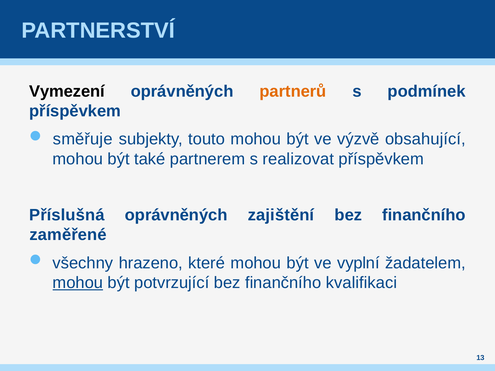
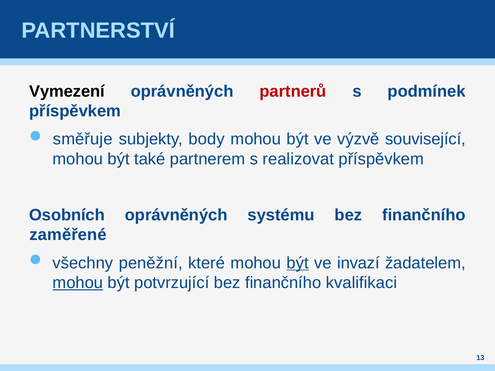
partnerů colour: orange -> red (293, 91)
touto: touto -> body (207, 139)
obsahující: obsahující -> související (425, 139)
Příslušná: Příslušná -> Osobních (67, 215)
zajištění: zajištění -> systému (281, 215)
hrazeno: hrazeno -> peněžní (151, 263)
být underline: none -> present (298, 263)
vyplní: vyplní -> invazí (358, 263)
